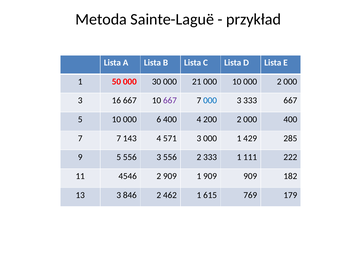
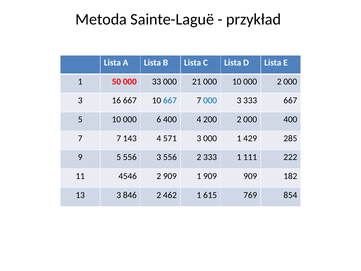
30: 30 -> 33 (157, 81)
667 colour: purple -> blue (170, 100)
179: 179 -> 854 (290, 195)
